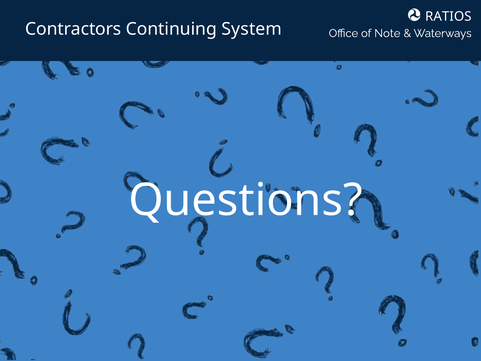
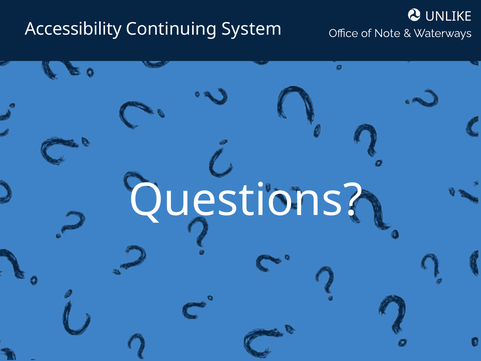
RATIOS: RATIOS -> UNLIKE (448, 17)
Contractors: Contractors -> Accessibility (73, 29)
